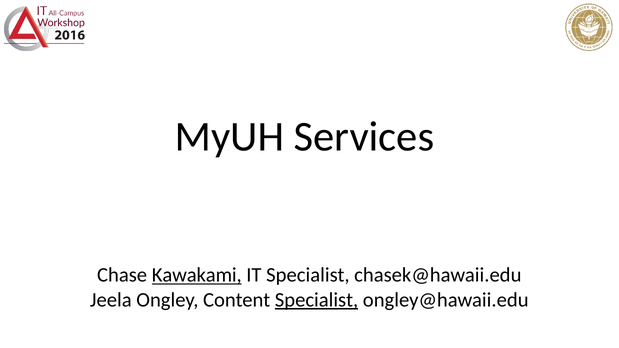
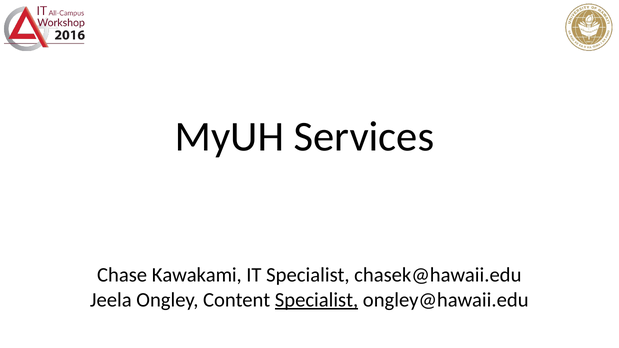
Kawakami underline: present -> none (197, 275)
